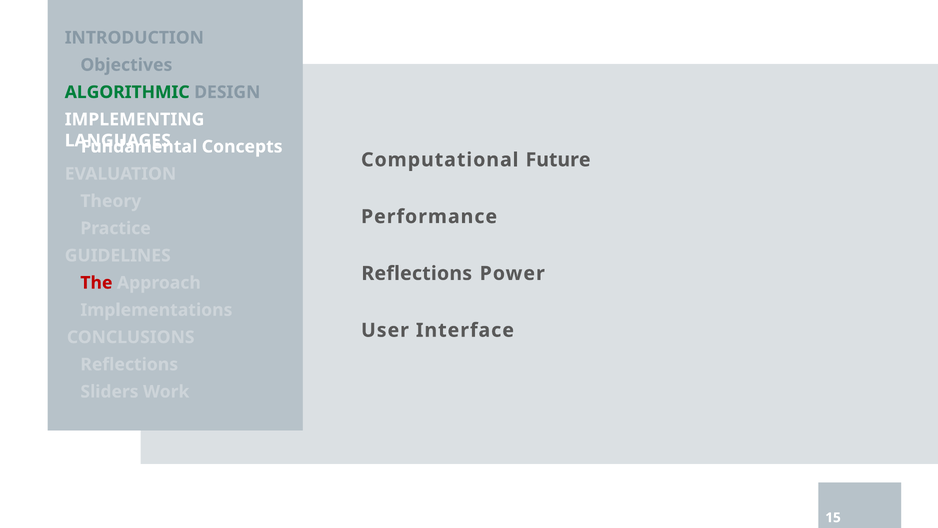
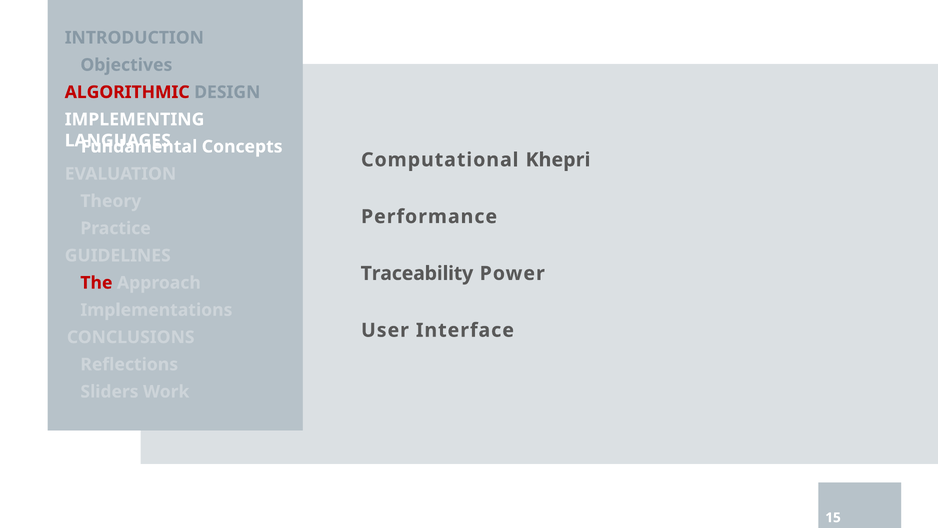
ALGORITHMIC colour: green -> red (127, 92)
Future: Future -> Khepri (558, 160)
Reflections: Reflections -> Traceability (417, 273)
